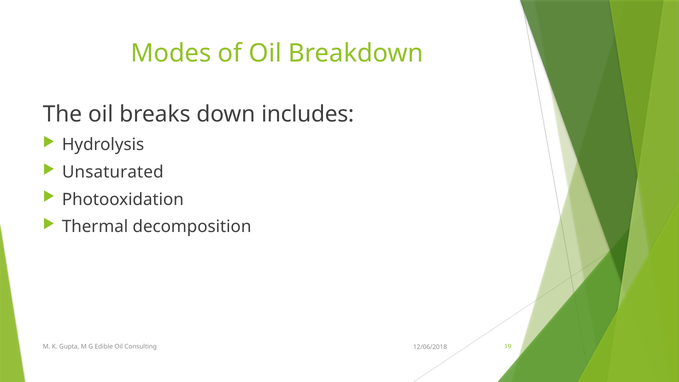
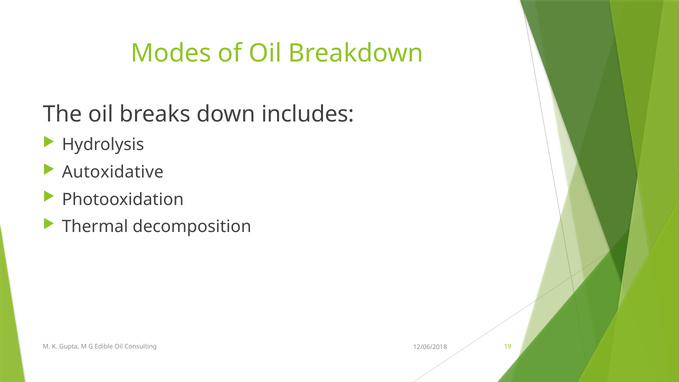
Unsaturated: Unsaturated -> Autoxidative (113, 172)
